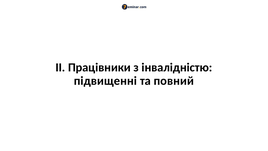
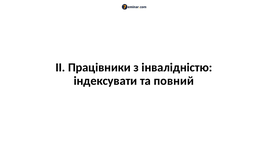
підвищенні: підвищенні -> індексувати (105, 81)
